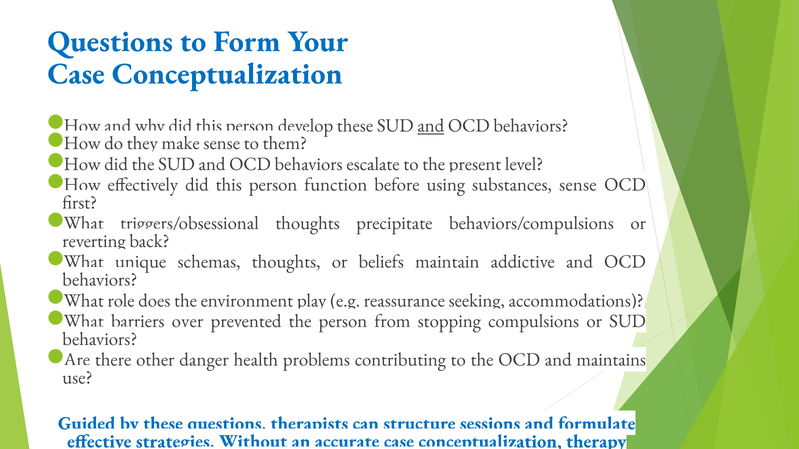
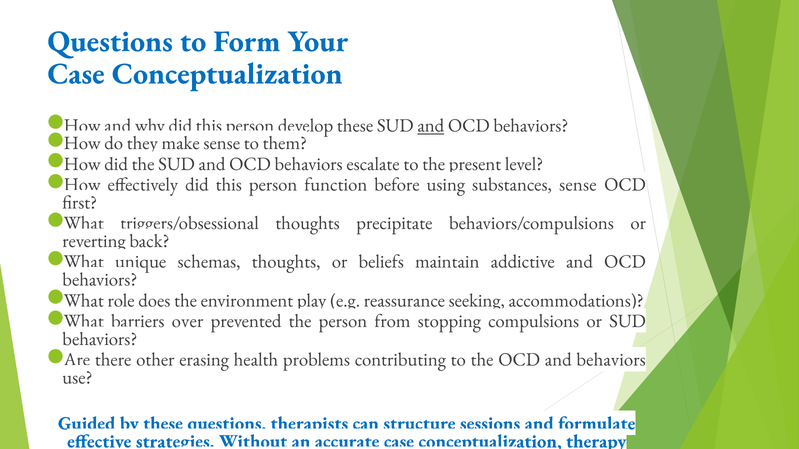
danger: danger -> erasing (204, 360)
and maintains: maintains -> behaviors (611, 360)
